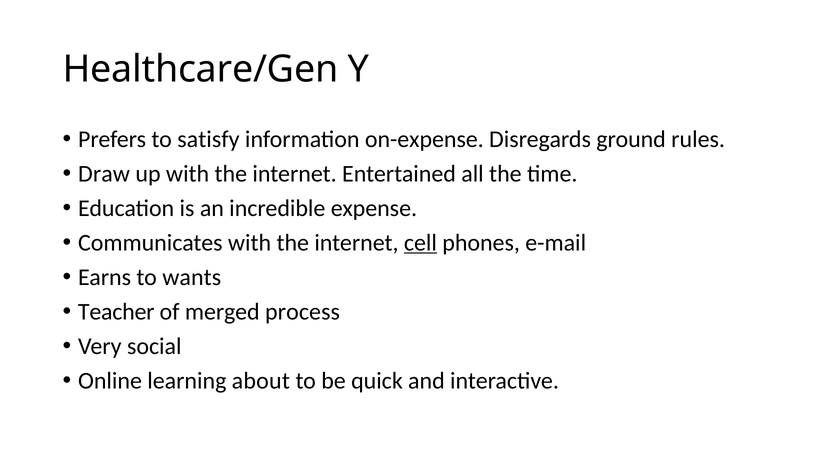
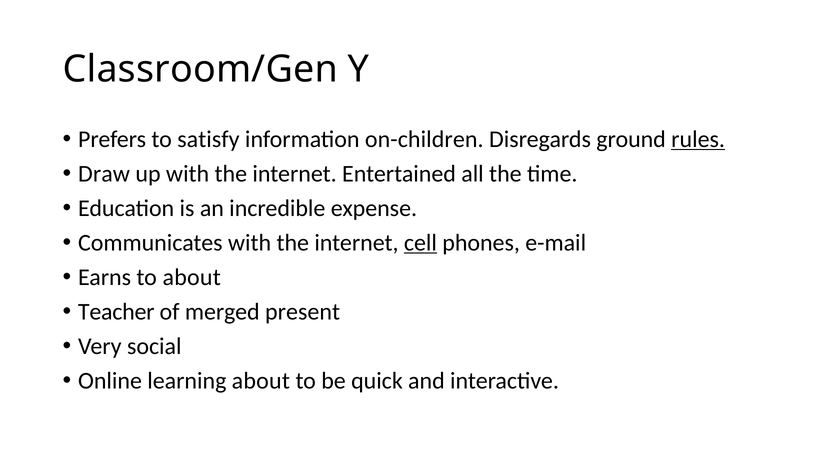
Healthcare/Gen: Healthcare/Gen -> Classroom/Gen (200, 69)
on-expense: on-expense -> on-children (424, 139)
rules underline: none -> present (698, 139)
to wants: wants -> about (192, 277)
process: process -> present (303, 311)
